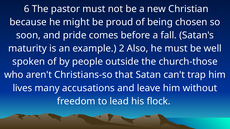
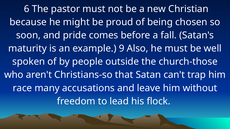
2: 2 -> 9 (122, 49)
lives: lives -> race (22, 88)
